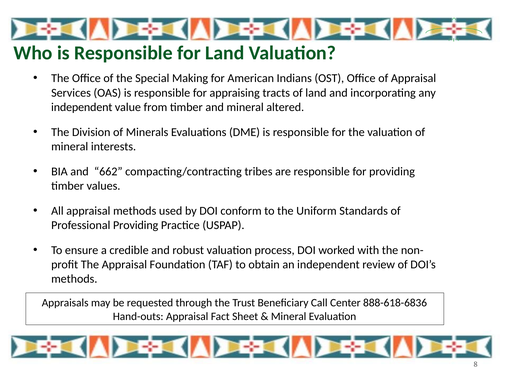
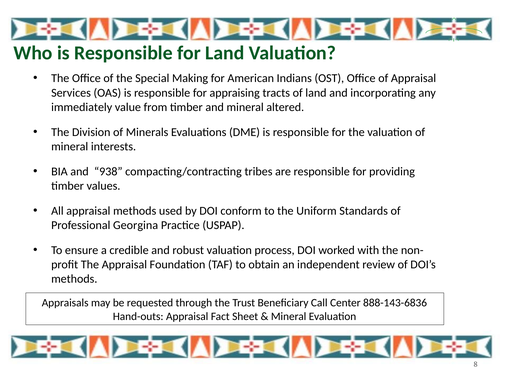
independent: independent -> immediately (82, 107)
662: 662 -> 938 (108, 171)
Professional Providing: Providing -> Georgina (136, 225)
888-618-6836: 888-618-6836 -> 888-143-6836 (395, 303)
